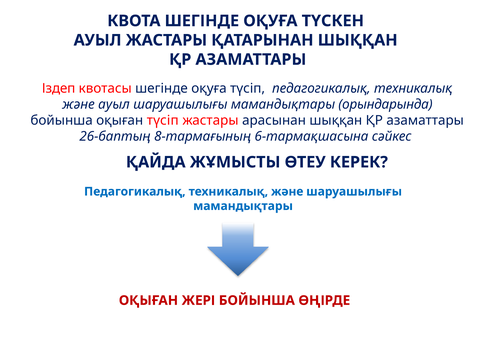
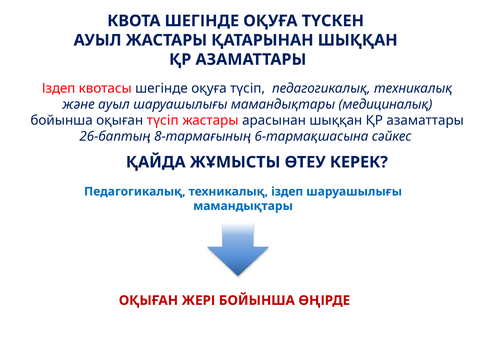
орындарында: орындарында -> медициналық (385, 104)
және: және -> іздеп (287, 192)
